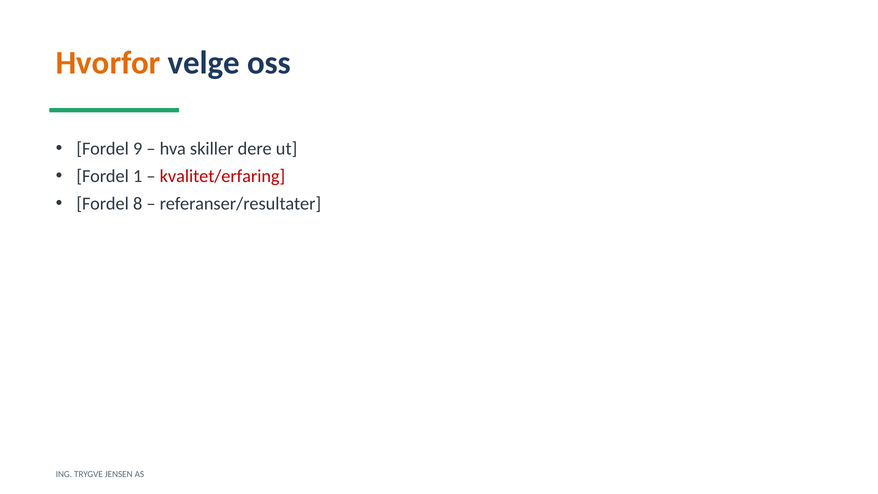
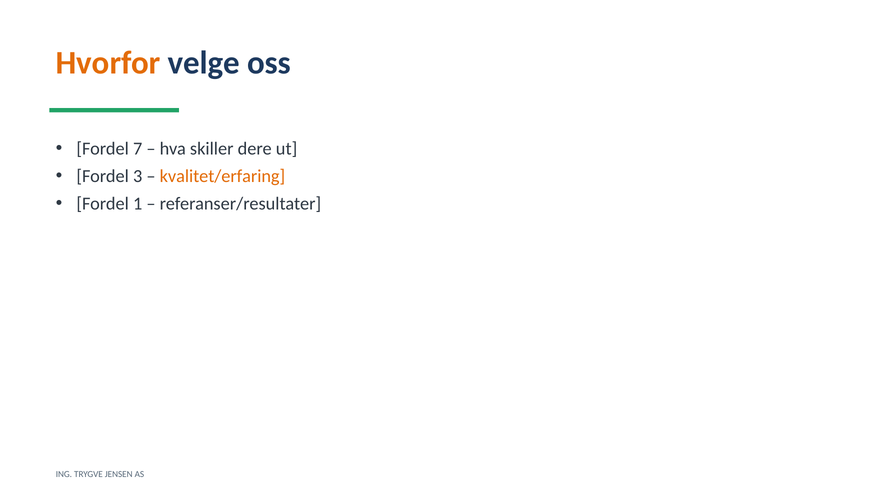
9: 9 -> 7 (138, 149)
1: 1 -> 3 (138, 176)
kvalitet/erfaring colour: red -> orange (222, 176)
8: 8 -> 1 (138, 204)
